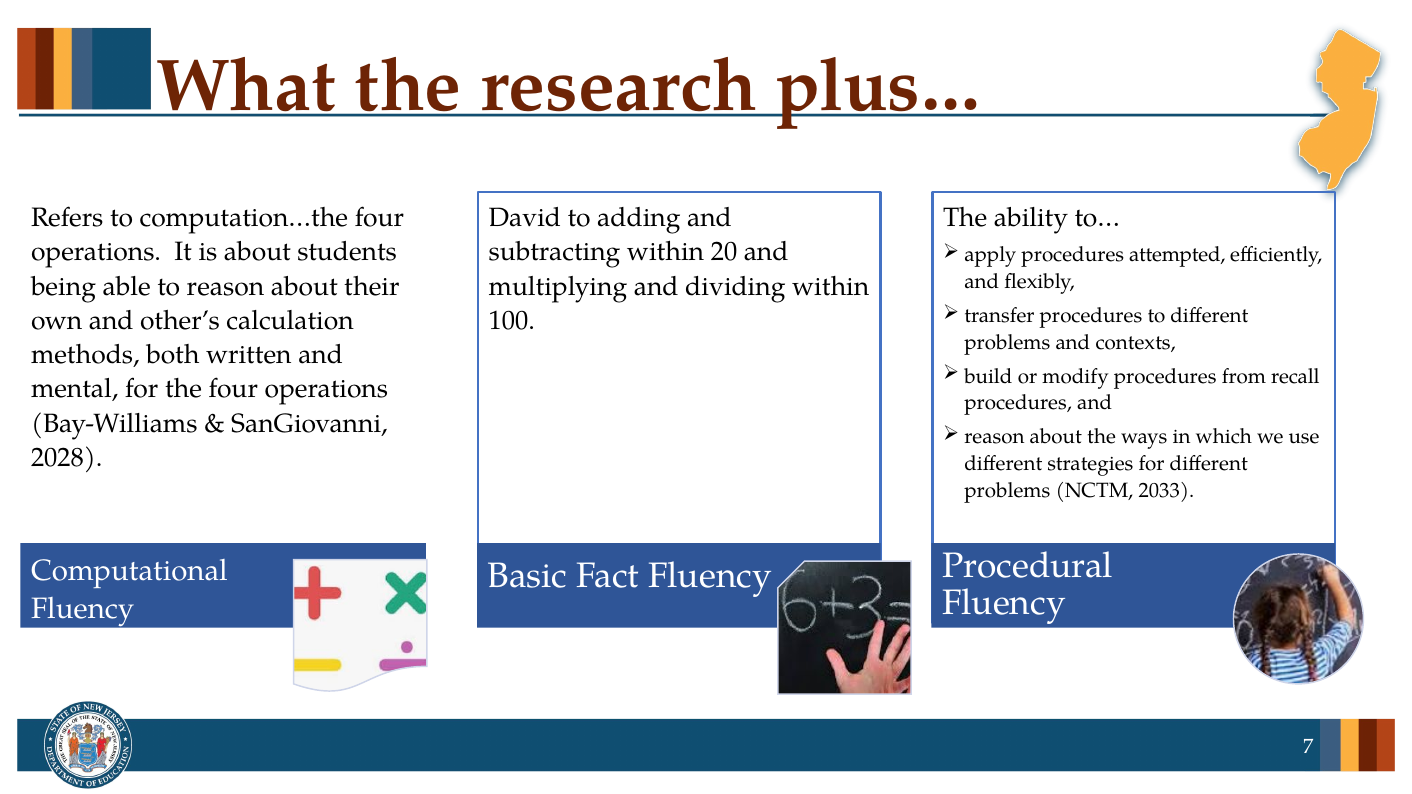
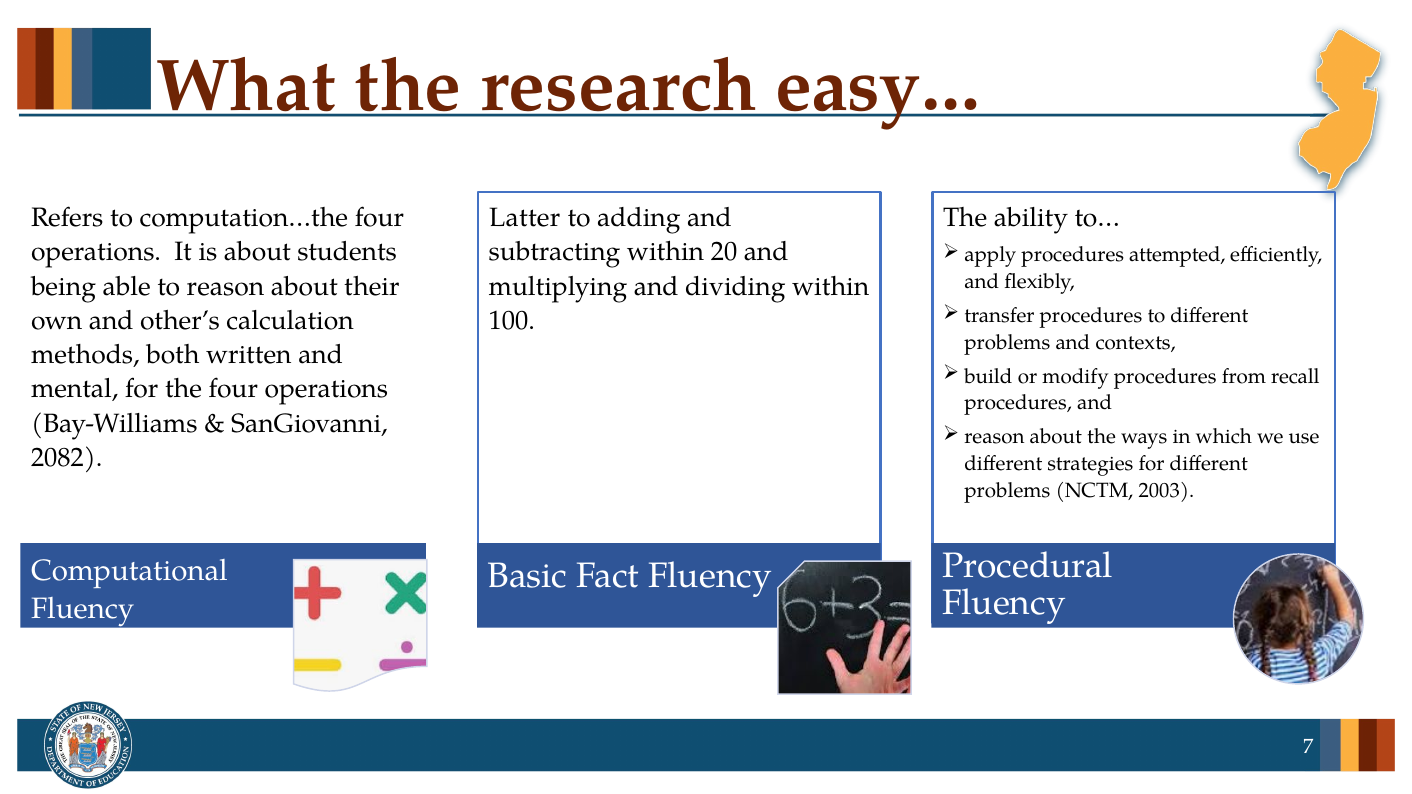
plus…: plus… -> easy… (879, 87)
David: David -> Latter (525, 218)
2028: 2028 -> 2082 (67, 458)
2033: 2033 -> 2003 (1167, 491)
